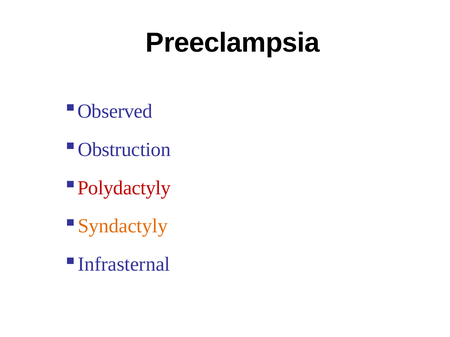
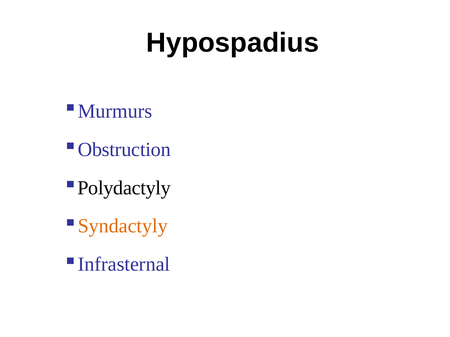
Preeclampsia: Preeclampsia -> Hypospadius (233, 43)
Observed: Observed -> Murmurs (115, 111)
Polydactyly colour: red -> black (124, 188)
